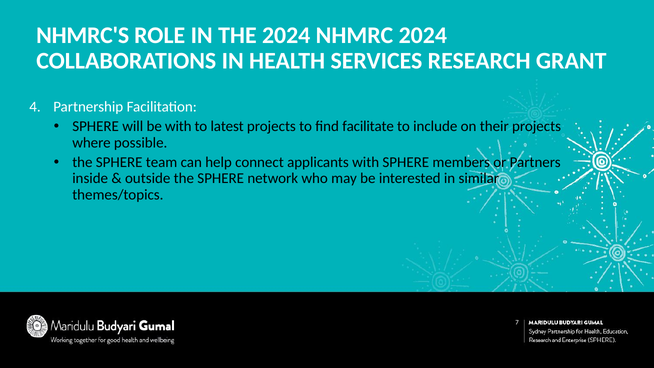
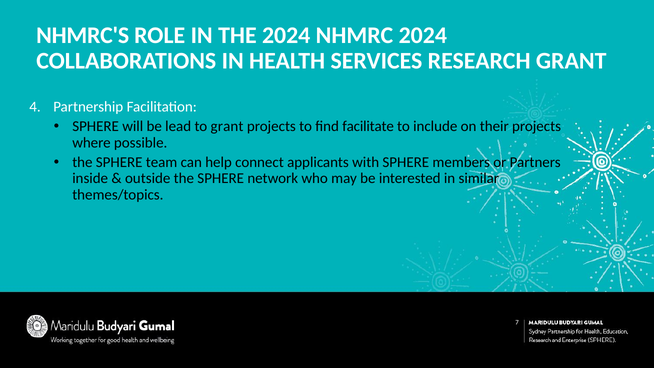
be with: with -> lead (178, 126)
to latest: latest -> grant (227, 126)
